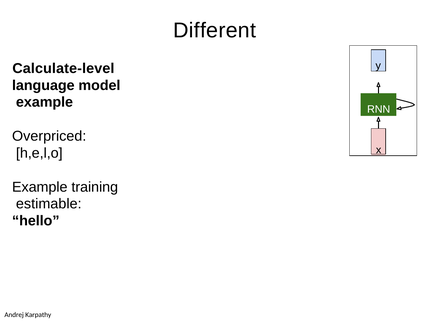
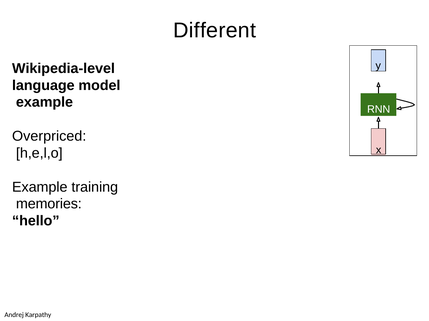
Calculate-level: Calculate-level -> Wikipedia-level (63, 69)
estimable: estimable -> memories (49, 204)
